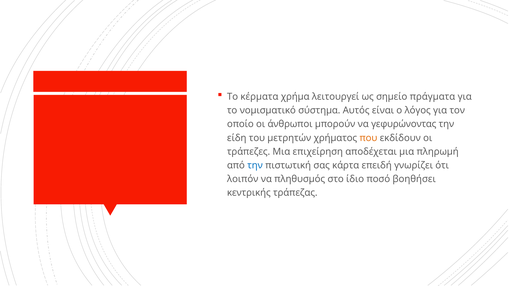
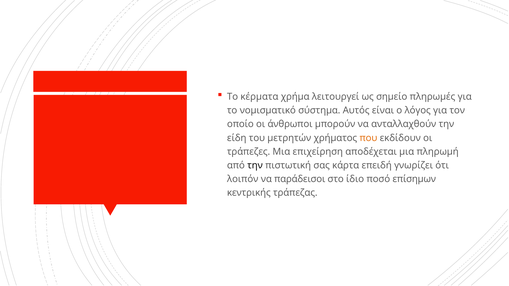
πράγματα: πράγματα -> πληρωμές (432, 97)
γεφυρώνοντας: γεφυρώνοντας -> ανταλλαχθούν (404, 124)
την colour: blue -> black (255, 165)
πληθυσμός: πληθυσμός -> παράδεισοι (300, 179)
βοηθήσει: βοηθήσει -> επίσημων (414, 179)
